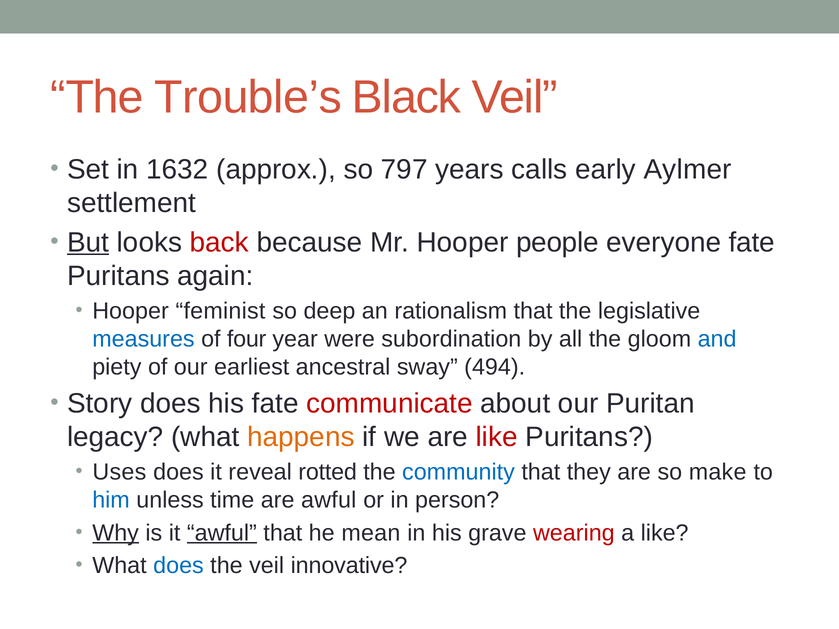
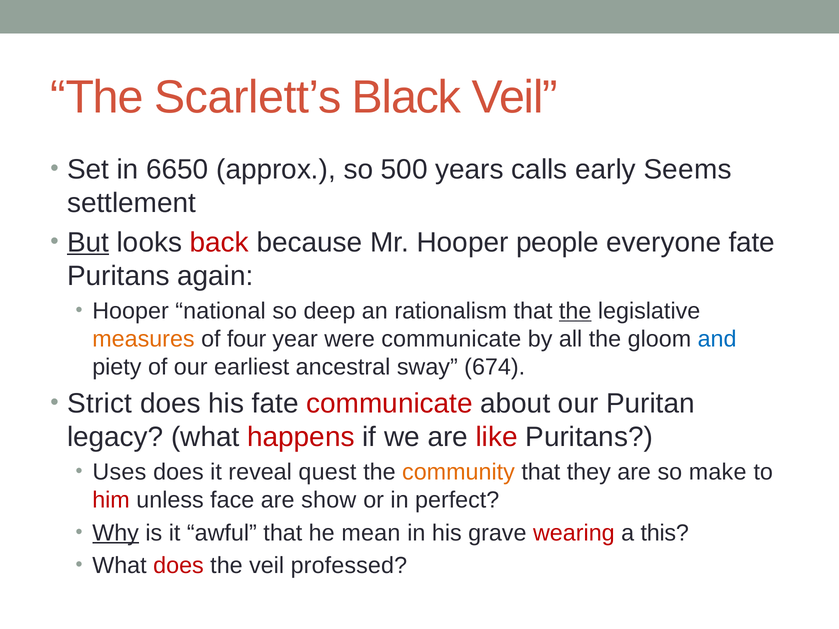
Trouble’s: Trouble’s -> Scarlett’s (248, 98)
1632: 1632 -> 6650 (177, 170)
797: 797 -> 500 (404, 170)
Aylmer: Aylmer -> Seems (688, 170)
feminist: feminist -> national (221, 311)
the underline: none -> present (575, 311)
measures colour: blue -> orange (143, 339)
were subordination: subordination -> communicate (451, 339)
494: 494 -> 674 (495, 367)
Story: Story -> Strict (100, 404)
happens colour: orange -> red (301, 437)
rotted: rotted -> quest (327, 472)
community colour: blue -> orange (458, 472)
him colour: blue -> red (111, 500)
time: time -> face (232, 500)
are awful: awful -> show (329, 500)
person: person -> perfect (457, 500)
awful underline: present -> none (222, 533)
a like: like -> this (665, 533)
does colour: blue -> red (178, 566)
innovative: innovative -> professed (349, 566)
